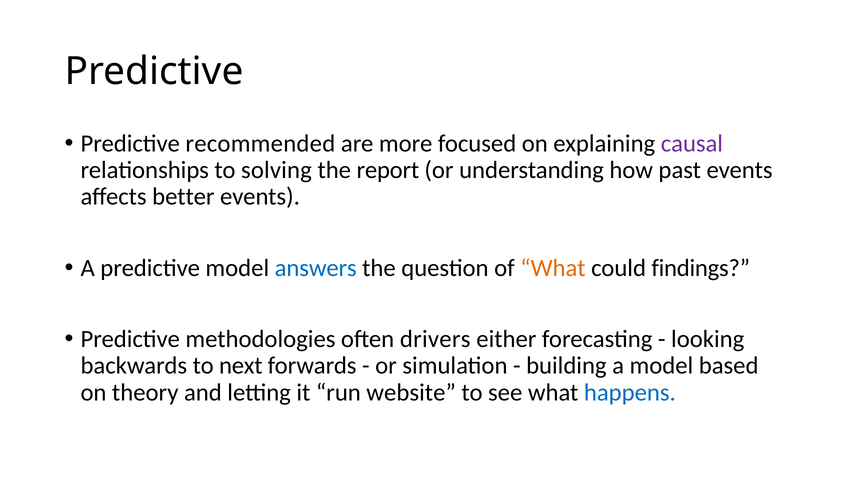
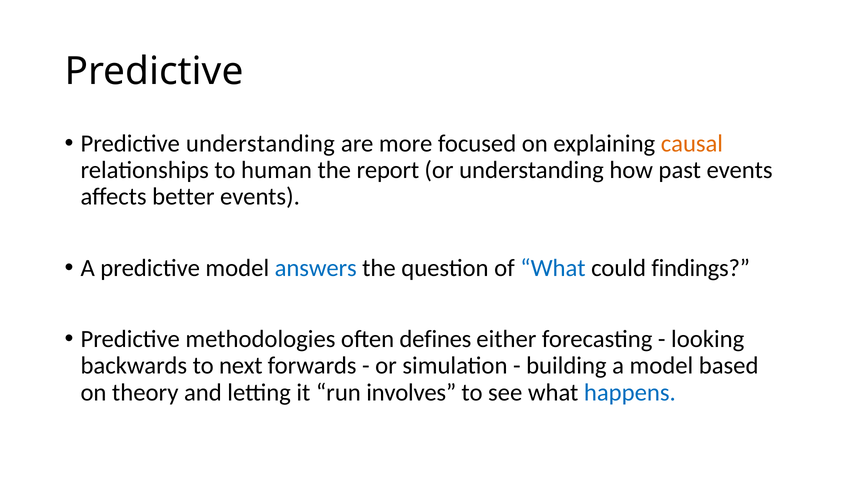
Predictive recommended: recommended -> understanding (260, 143)
causal colour: purple -> orange (692, 143)
solving: solving -> human (276, 170)
What colour: orange -> blue (553, 268)
drivers: drivers -> defines (435, 339)
website: website -> involves (411, 392)
